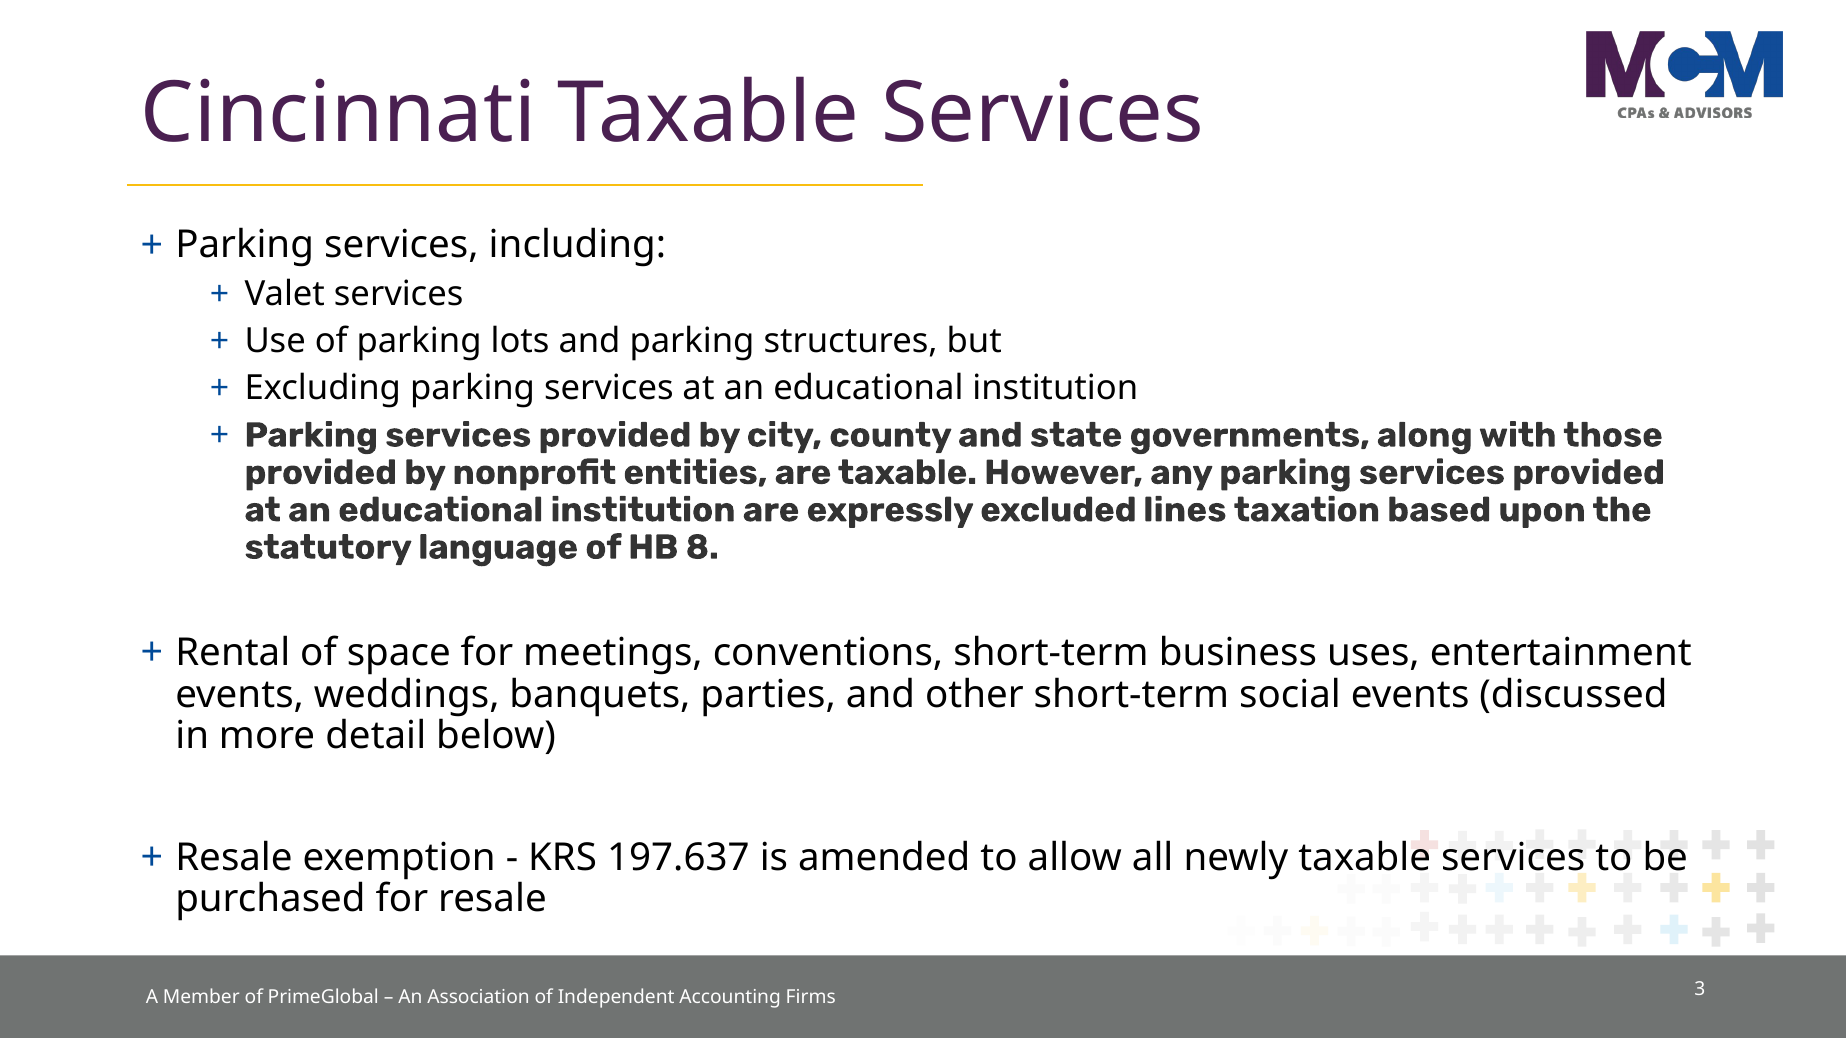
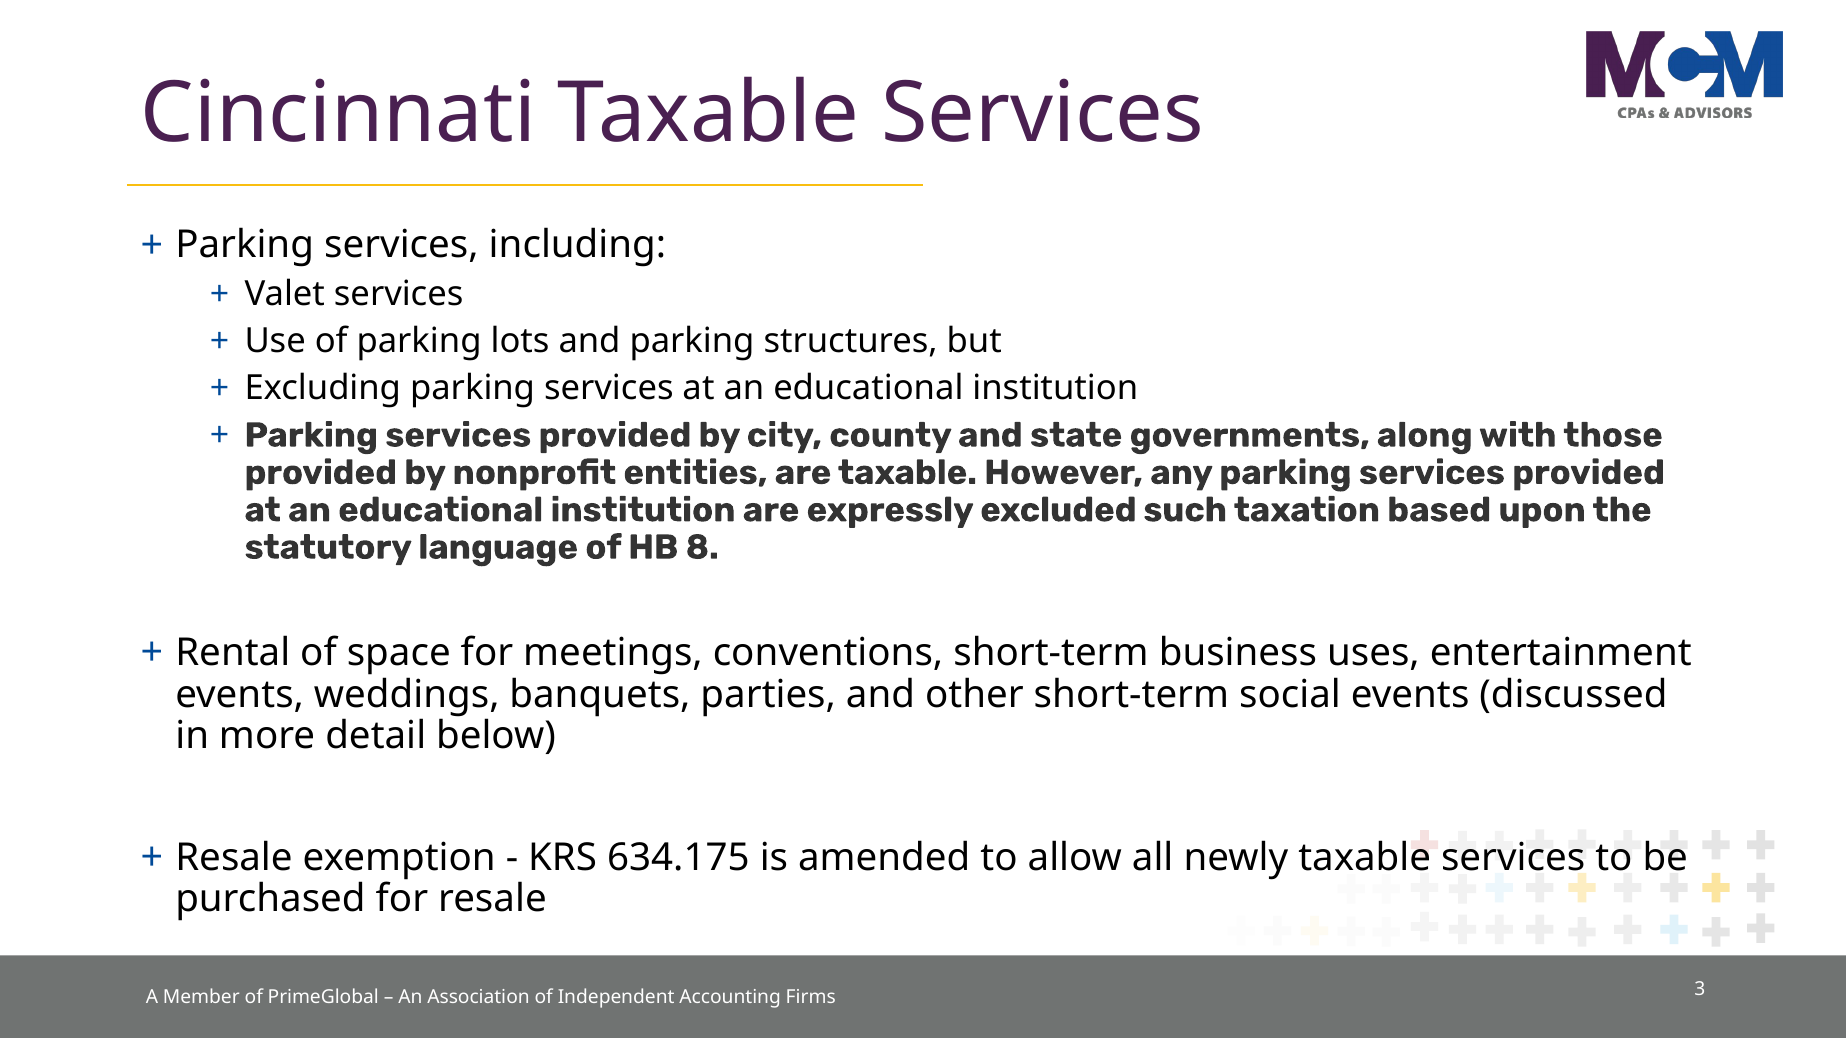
lines: lines -> such (1185, 510)
197.637: 197.637 -> 634.175 (678, 858)
